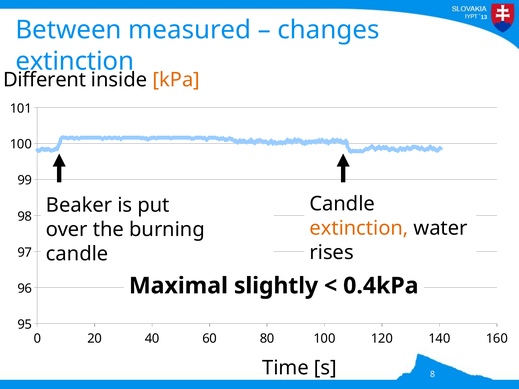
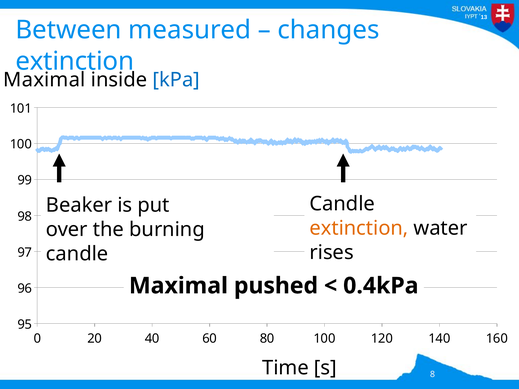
Different: Different -> Maximal (44, 80)
kPa colour: orange -> blue (176, 80)
slightly: slightly -> pushed (276, 286)
